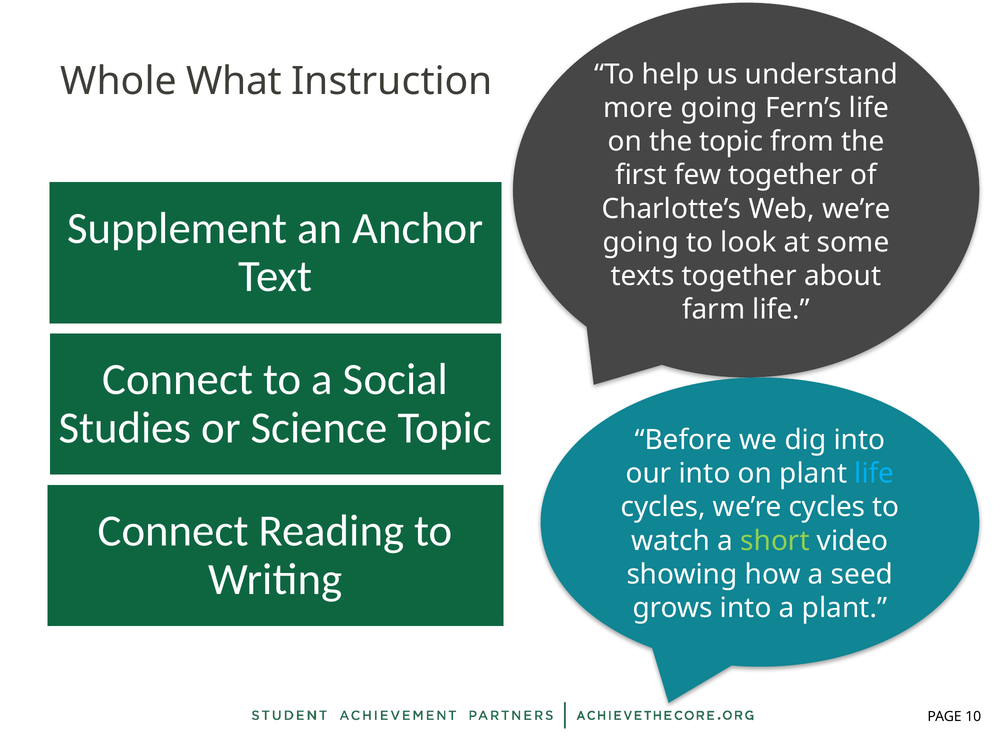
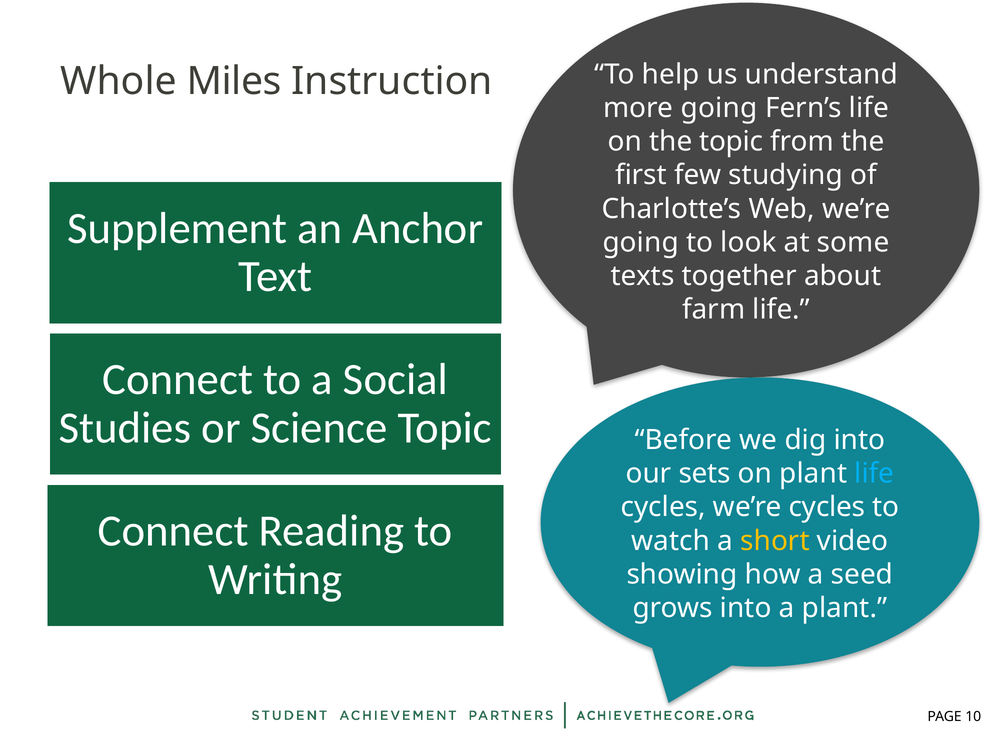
What: What -> Miles (234, 81)
few together: together -> studying (786, 175)
our into: into -> sets (705, 474)
short colour: light green -> yellow (775, 541)
